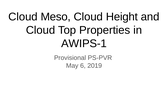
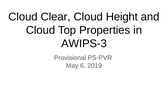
Meso: Meso -> Clear (56, 17)
AWIPS-1: AWIPS-1 -> AWIPS-3 (84, 44)
